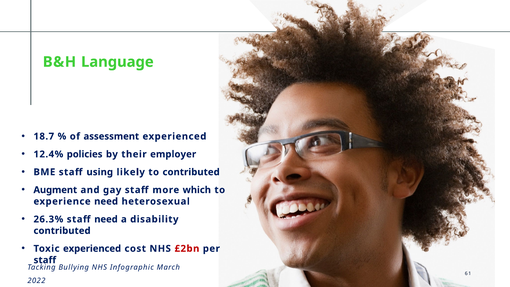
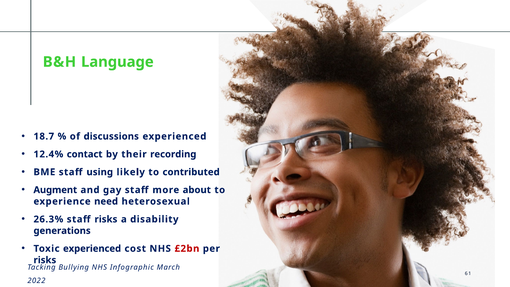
assessment: assessment -> discussions (111, 136)
policies: policies -> contact (85, 154)
employer: employer -> recording (173, 154)
which: which -> about (197, 190)
staff need: need -> risks (106, 219)
contributed: contributed -> generations (62, 231)
staff: staff -> risks (45, 260)
